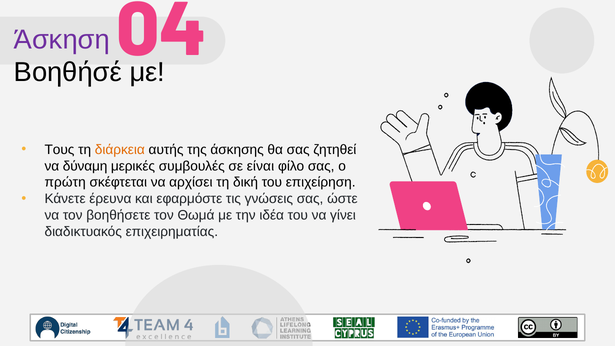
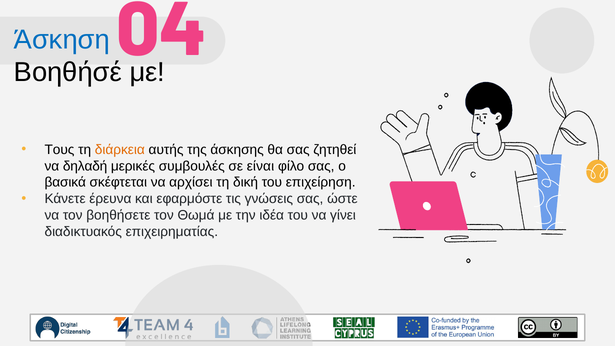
Άσκηση colour: purple -> blue (62, 39)
δύναμη: δύναμη -> δηλαδή (85, 166)
πρώτη: πρώτη -> βασικά (65, 182)
